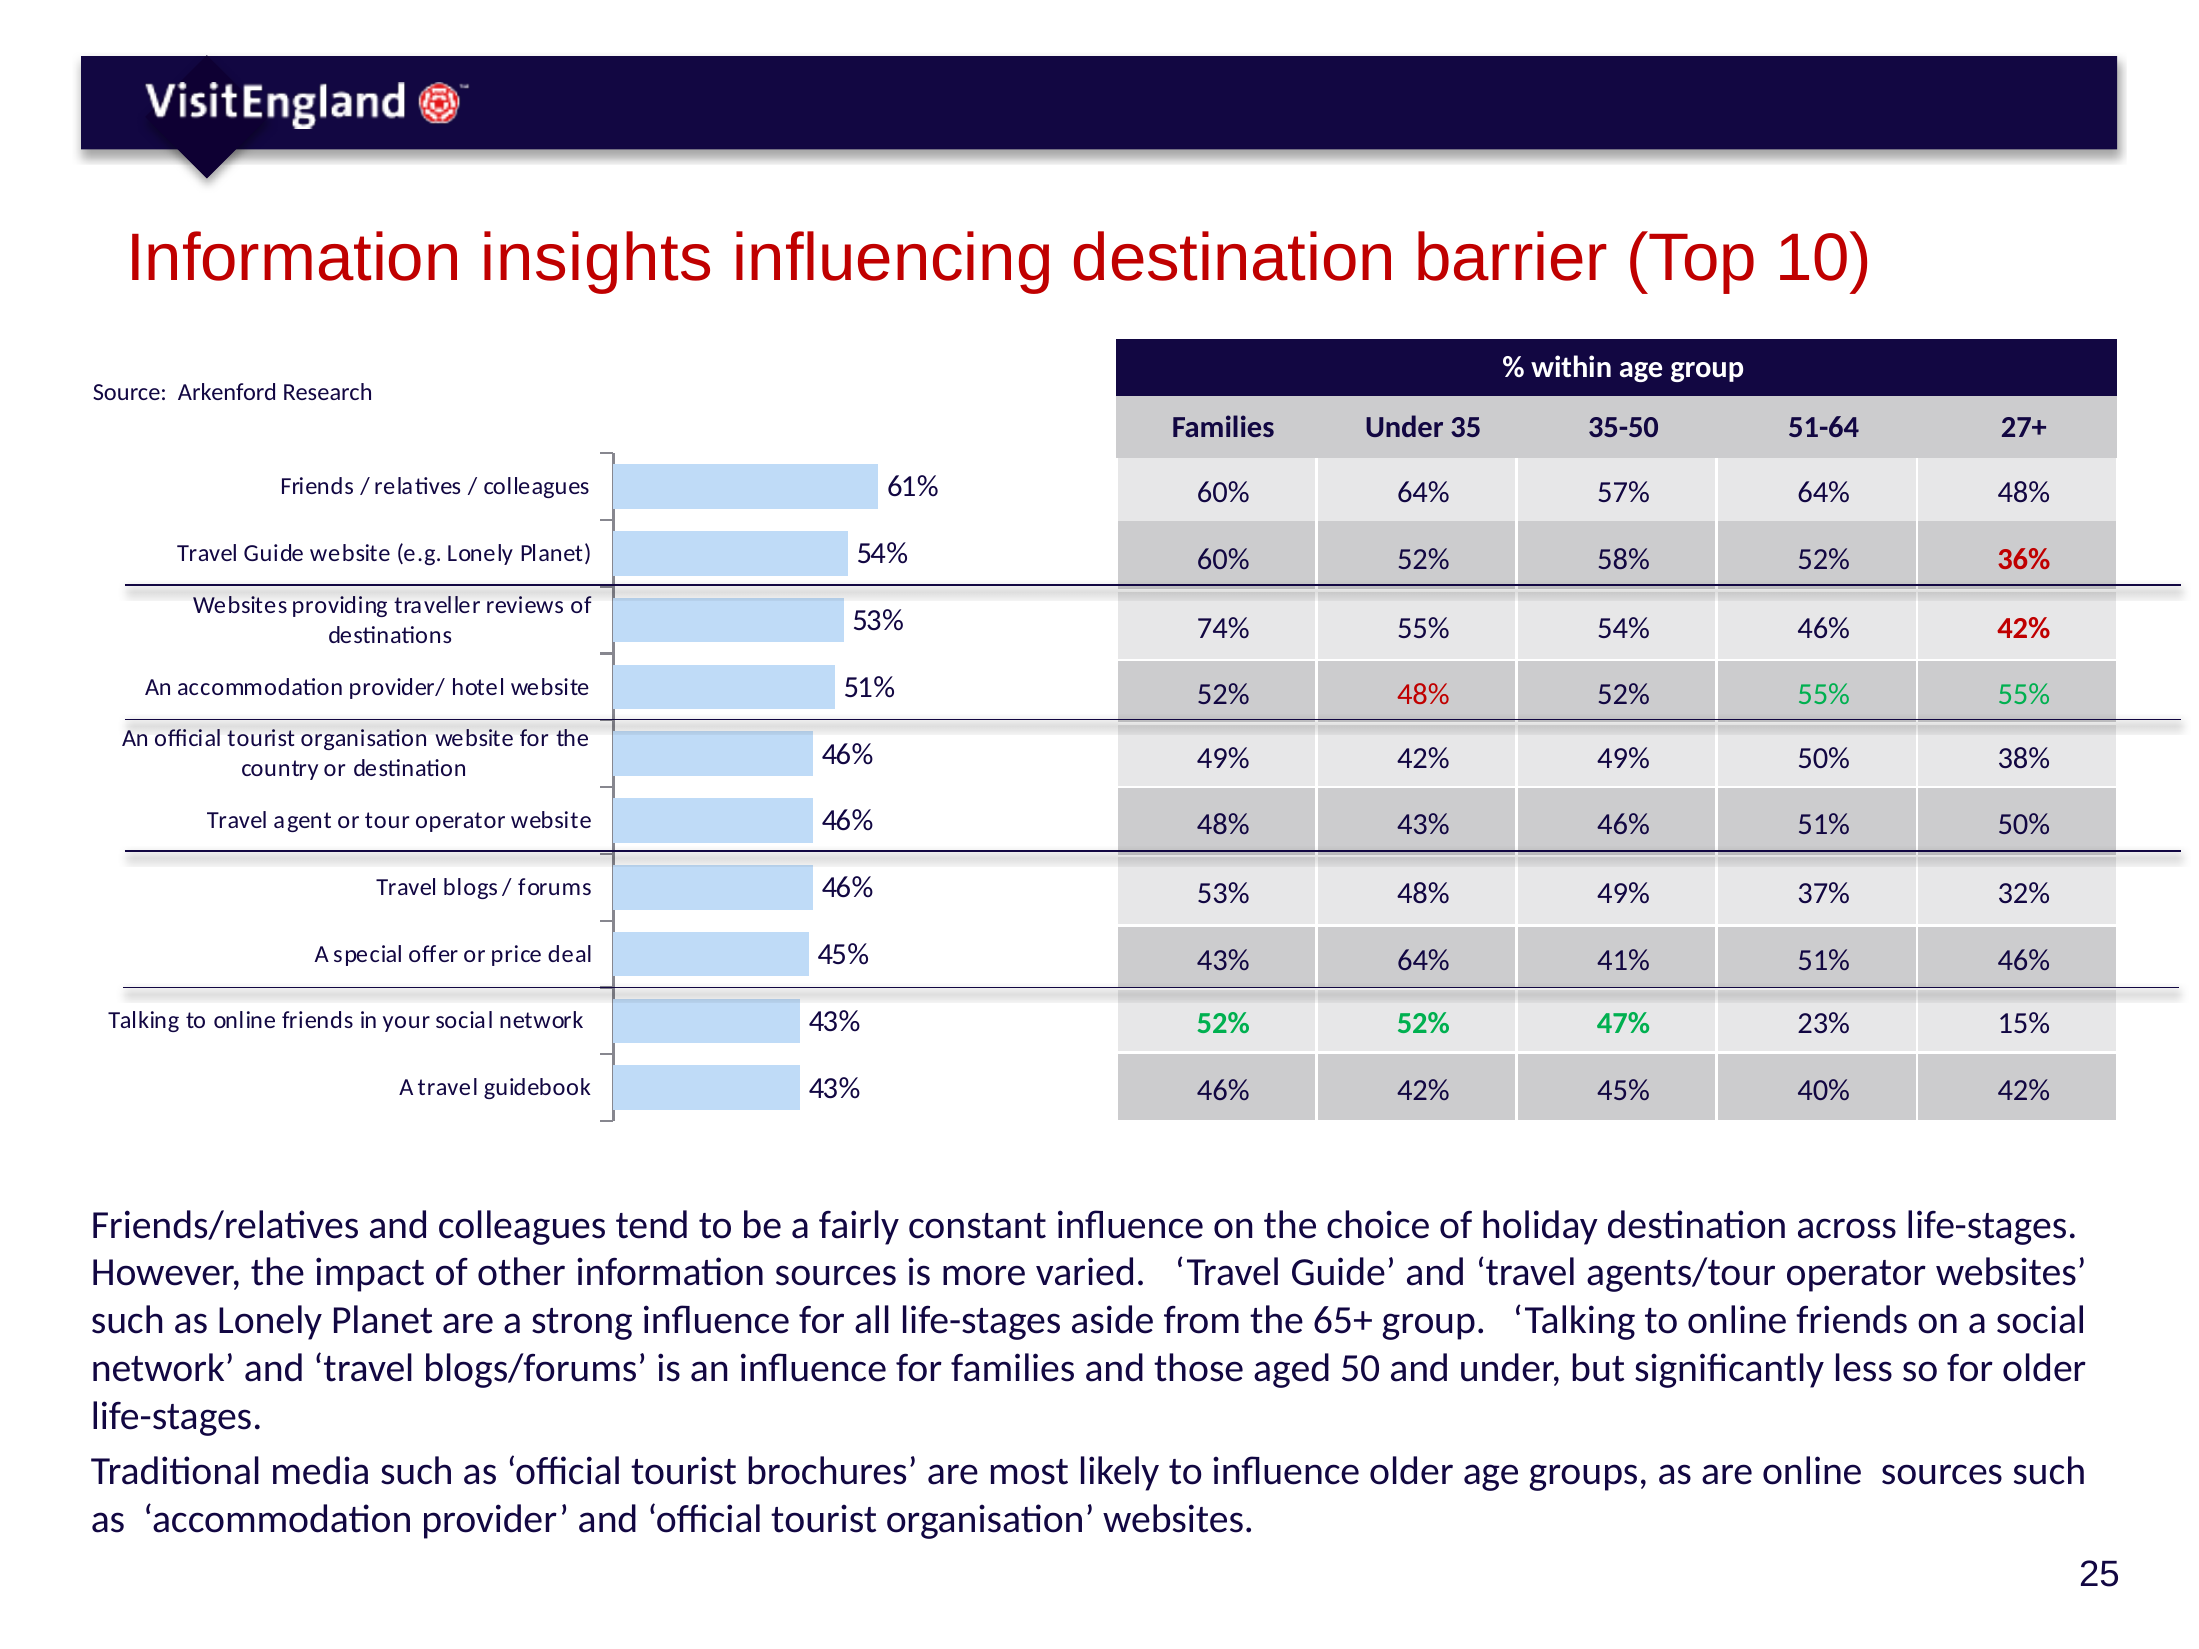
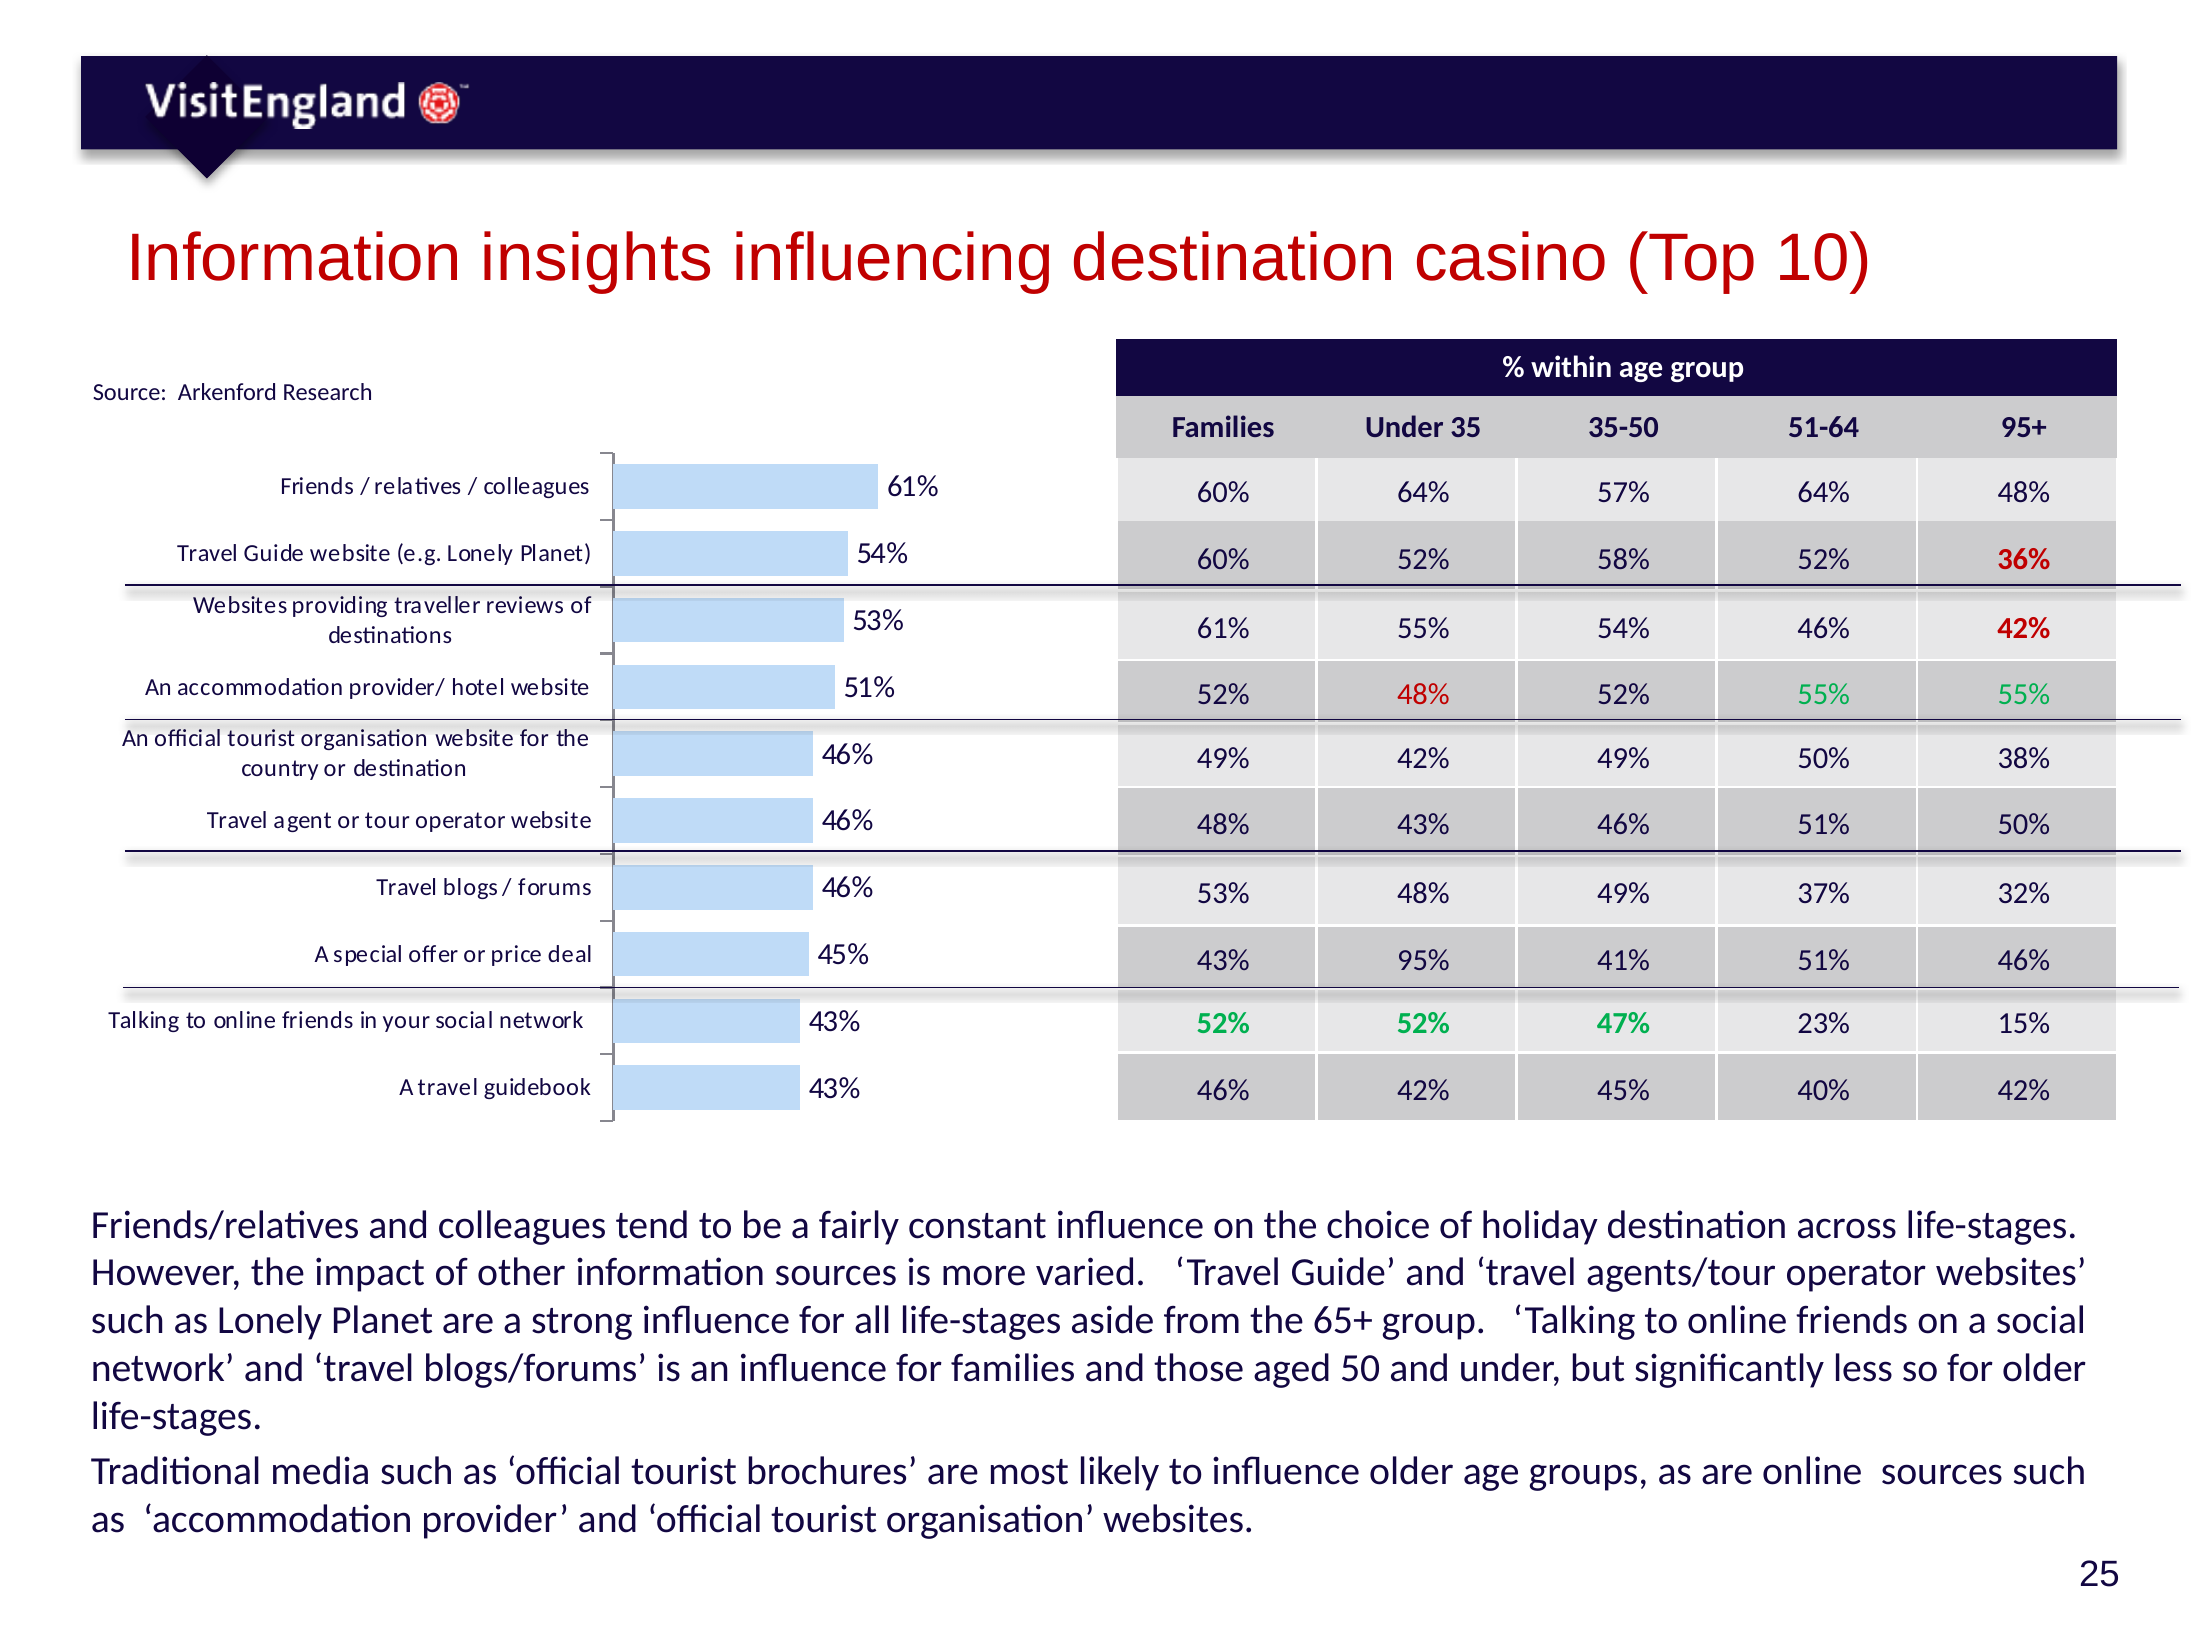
barrier: barrier -> casino (1511, 258)
27+: 27+ -> 95+ (2024, 427)
74%: 74% -> 61% (1223, 628)
43% 64%: 64% -> 95% (1423, 960)
